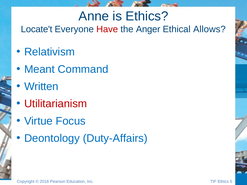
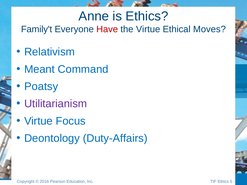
Locate't: Locate't -> Family't (37, 29)
the Anger: Anger -> Virtue (148, 29)
Allows: Allows -> Moves (209, 29)
Written: Written -> Poatsy (41, 87)
Utilitarianism colour: red -> purple (56, 104)
